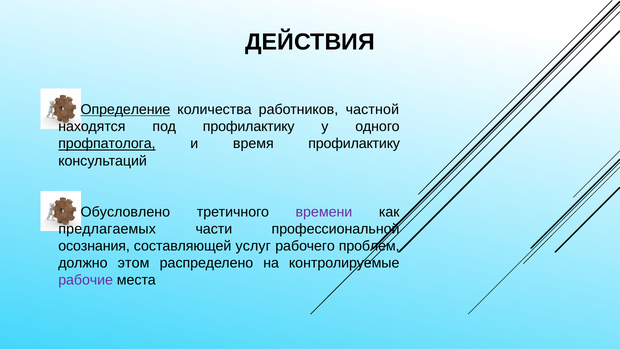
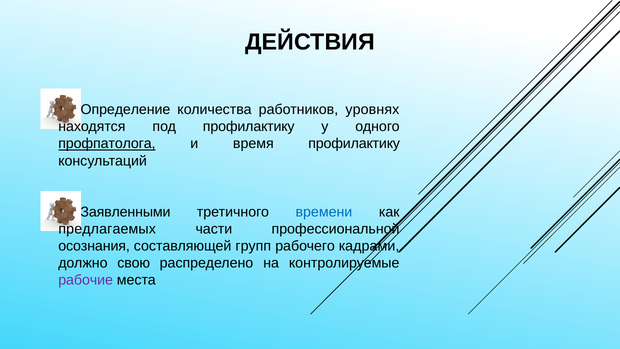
Определение underline: present -> none (125, 110)
частной: частной -> уровнях (372, 110)
Обусловлено: Обусловлено -> Заявленными (125, 212)
времени colour: purple -> blue (324, 212)
услуг: услуг -> групп (253, 246)
проблем: проблем -> кадрами (369, 246)
этом: этом -> свою (134, 263)
